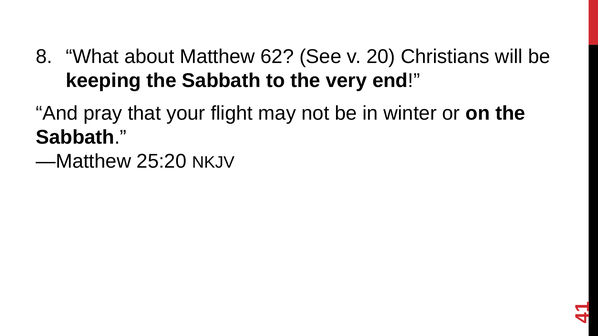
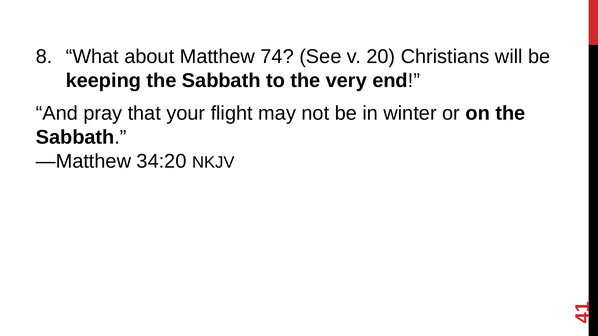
62: 62 -> 74 (277, 57)
25:20: 25:20 -> 34:20 (162, 161)
